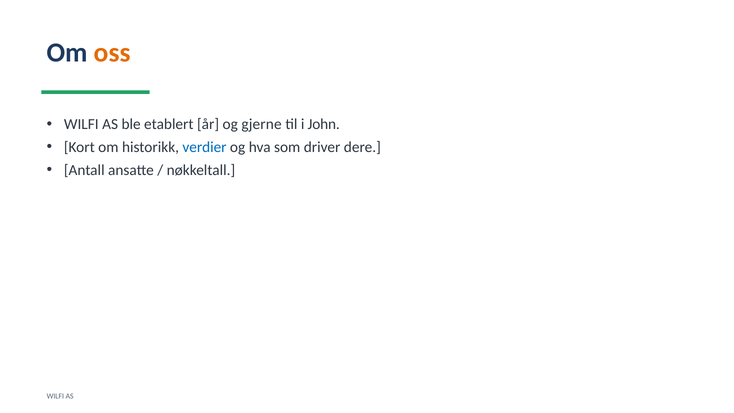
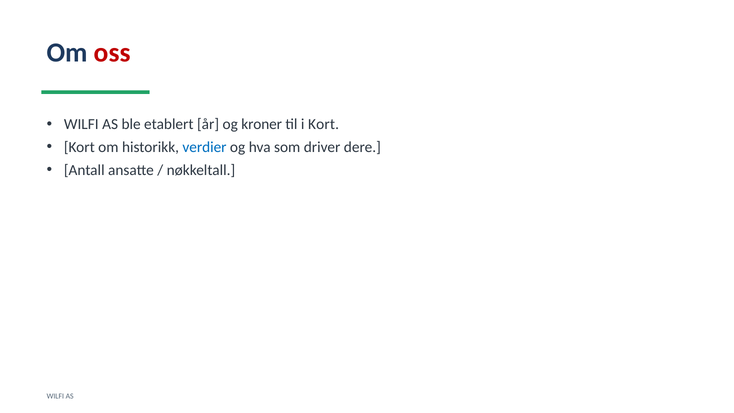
oss colour: orange -> red (112, 52)
gjerne: gjerne -> kroner (262, 124)
i John: John -> Kort (324, 124)
